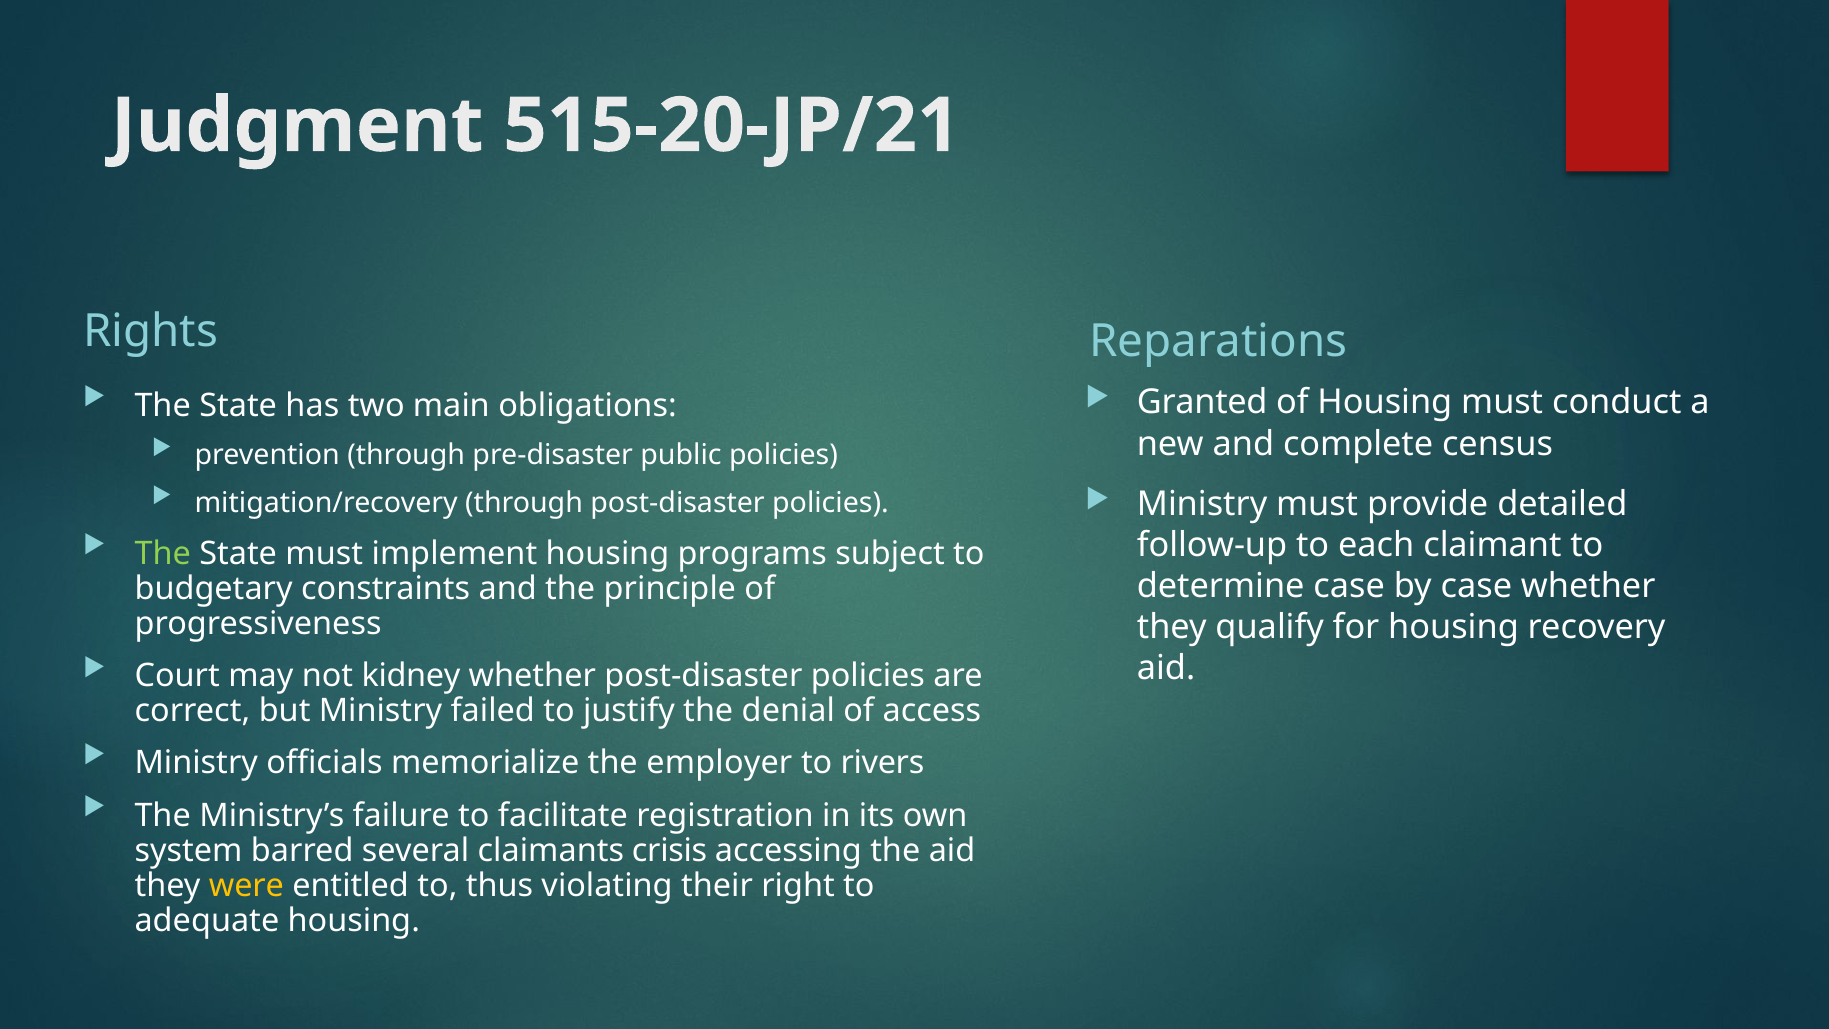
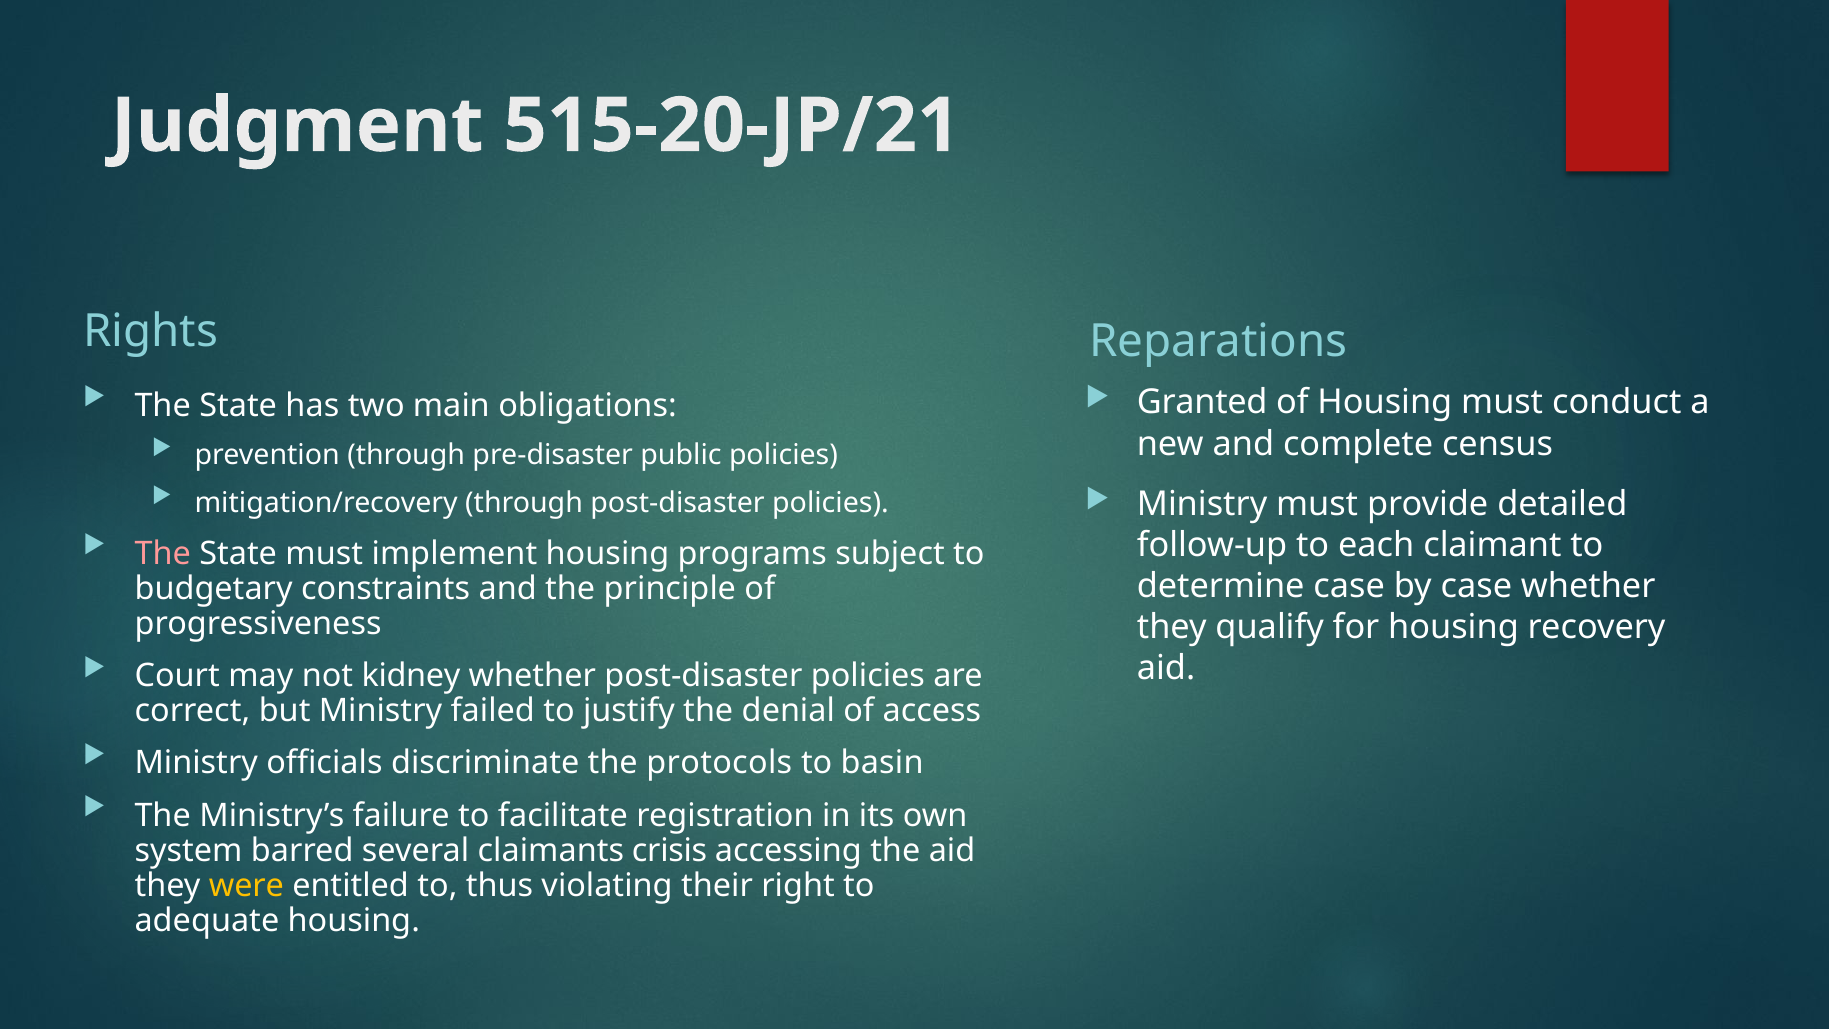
The colour: light green -> pink (163, 554)
memorialize: memorialize -> discriminate (485, 763)
employer: employer -> protocols (719, 763)
rivers: rivers -> basin (882, 763)
